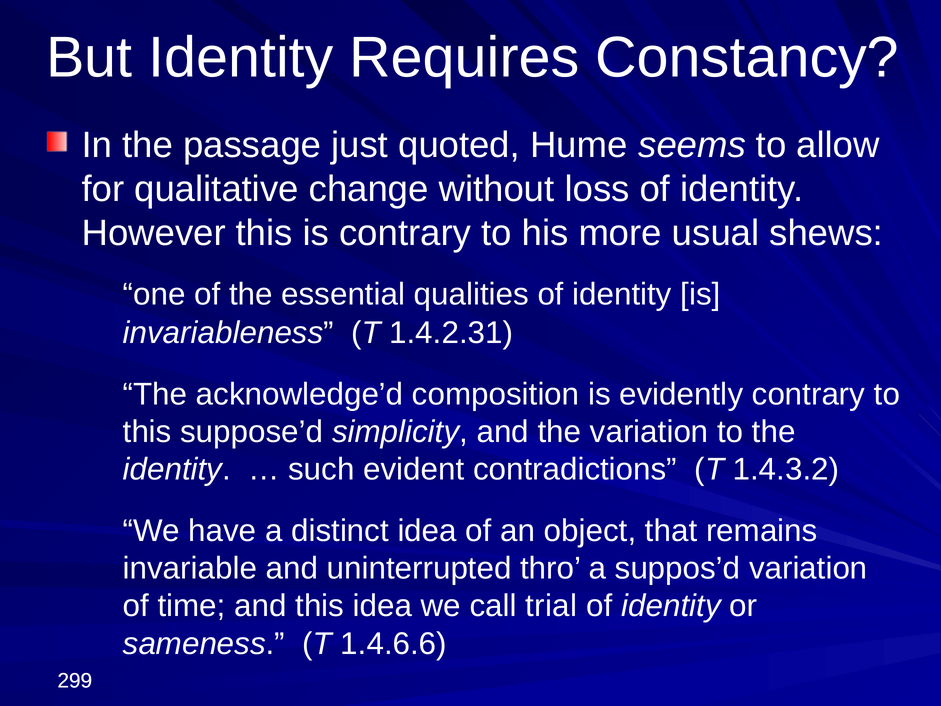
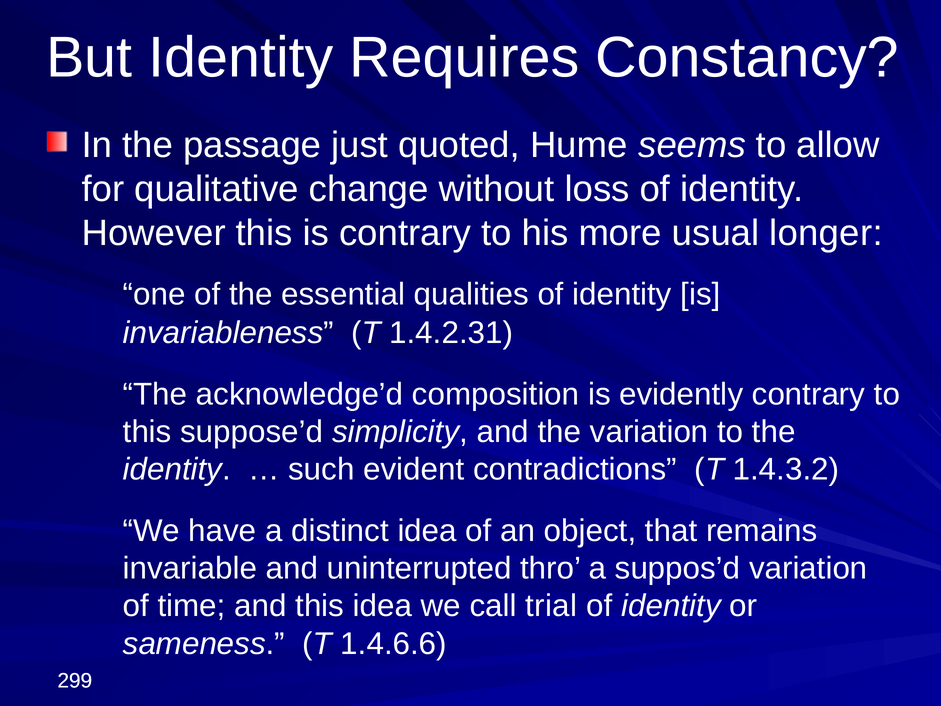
shews: shews -> longer (826, 233)
